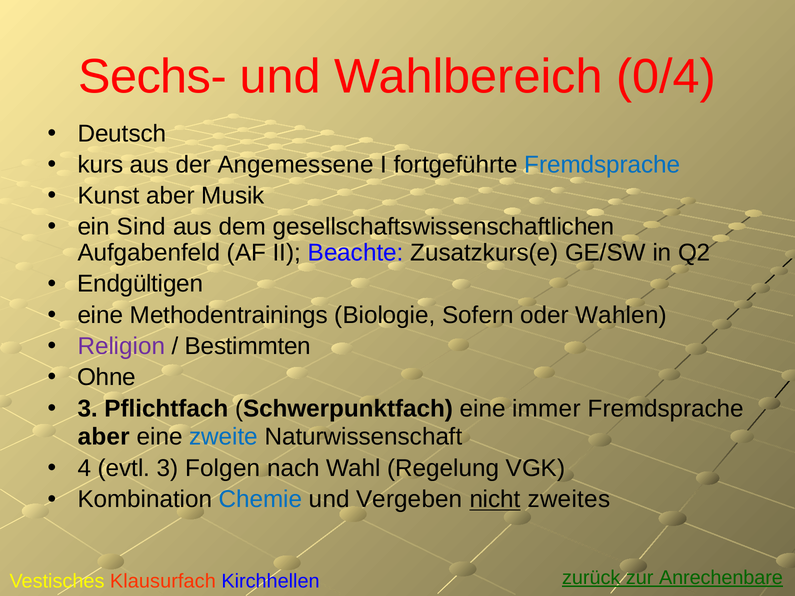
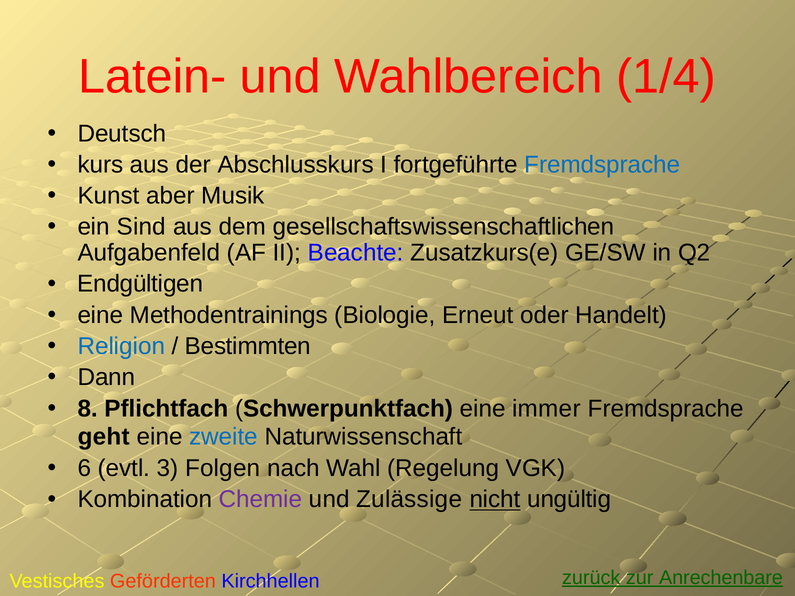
Sechs-: Sechs- -> Latein- (152, 77)
0/4: 0/4 -> 1/4 (666, 77)
Angemessene: Angemessene -> Abschlusskurs (296, 165)
Sofern: Sofern -> Erneut (478, 315)
Wahlen: Wahlen -> Handelt (621, 315)
Religion colour: purple -> blue (121, 346)
Ohne: Ohne -> Dann (106, 377)
3: 3 -> 8 (88, 409)
aber: aber -> geht (104, 437)
4: 4 -> 6 (84, 469)
Chemie colour: blue -> purple (261, 500)
Vergeben: Vergeben -> Zulässige (409, 500)
zweites: zweites -> ungültig (569, 500)
Klausurfach: Klausurfach -> Geförderten (163, 581)
